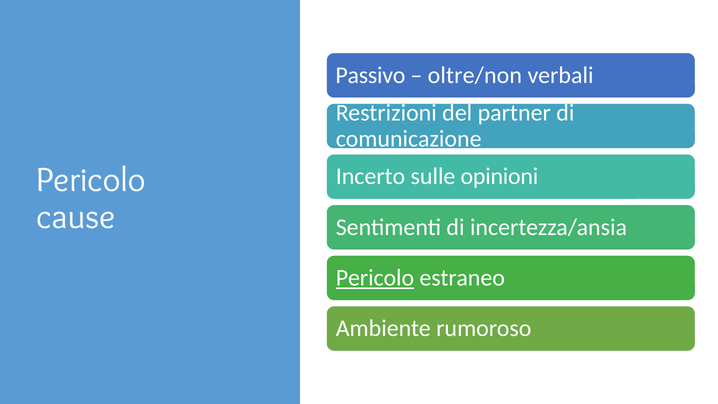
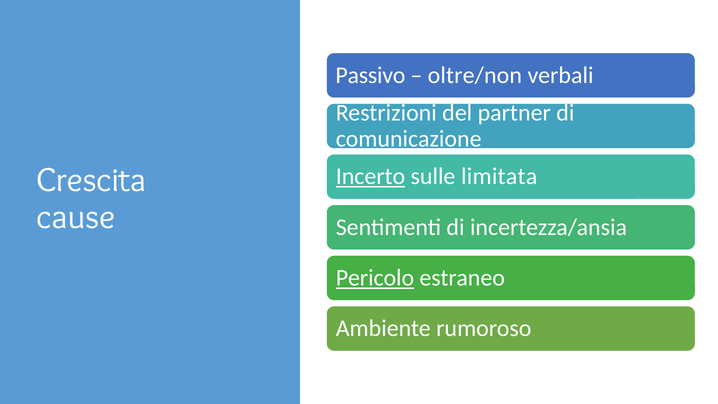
Pericolo: Pericolo -> Crescita (91, 180)
Incerto underline: none -> present (370, 176)
opinioni: opinioni -> limitata (499, 176)
